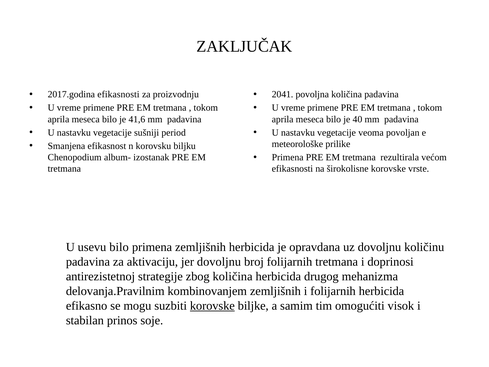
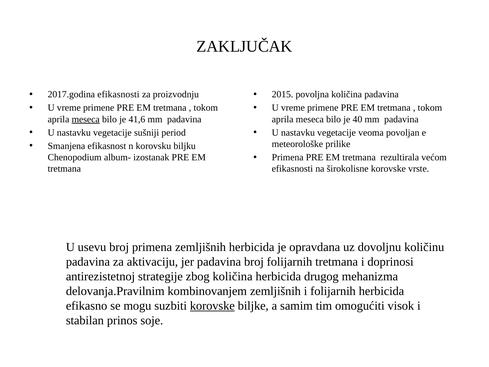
2041: 2041 -> 2015 (283, 94)
meseca underline: none -> present (86, 119)
usevu bilo: bilo -> broj (119, 247)
jer dovoljnu: dovoljnu -> padavina (219, 262)
